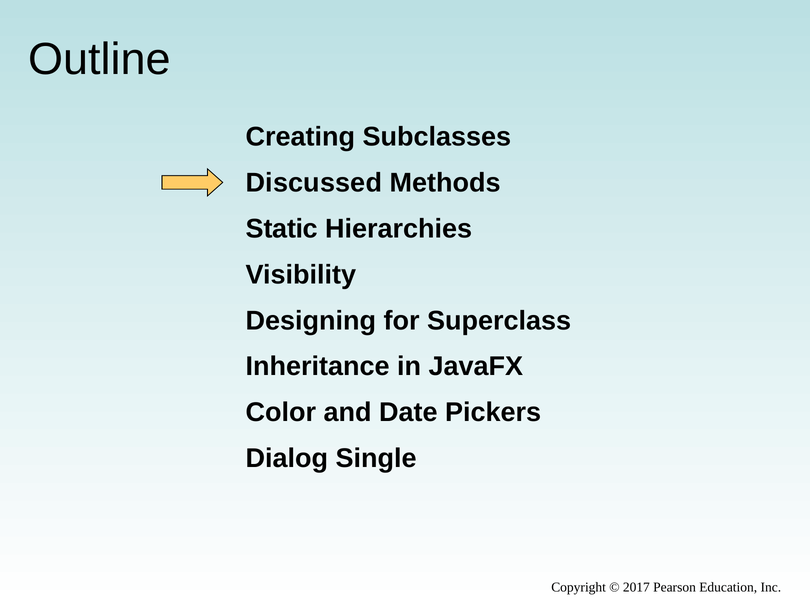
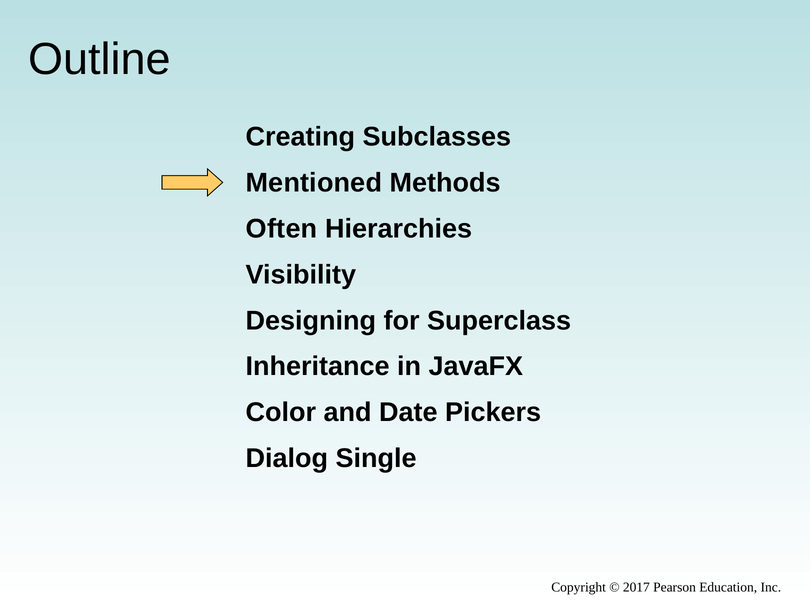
Discussed: Discussed -> Mentioned (314, 183)
Static: Static -> Often (282, 229)
